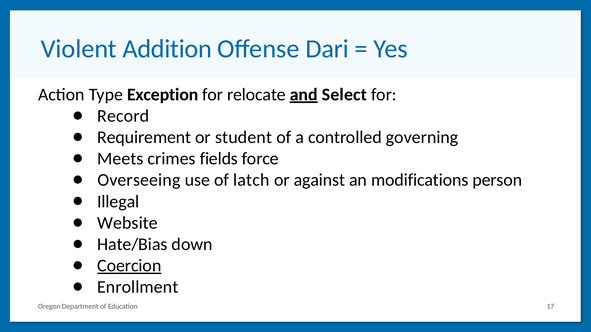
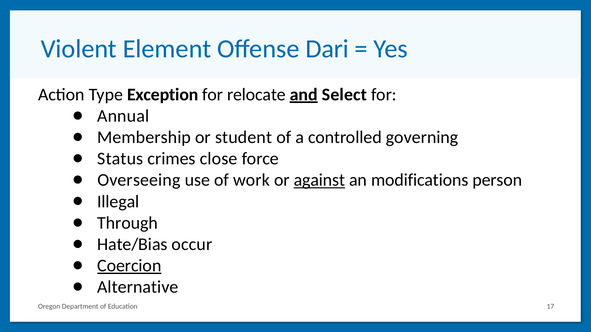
Addition: Addition -> Element (167, 49)
Record: Record -> Annual (123, 116)
Requirement: Requirement -> Membership (144, 137)
Meets: Meets -> Status (120, 159)
fields: fields -> close (219, 159)
latch: latch -> work (251, 180)
against underline: none -> present (319, 180)
Website: Website -> Through (128, 223)
down: down -> occur (192, 245)
Enrollment: Enrollment -> Alternative (138, 287)
